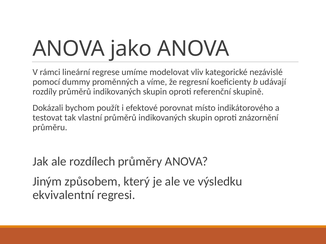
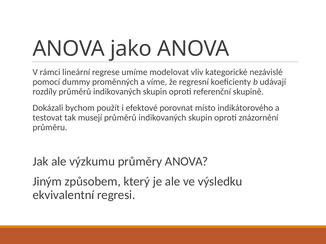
vlastní: vlastní -> musejí (90, 118)
rozdílech: rozdílech -> výzkumu (92, 162)
